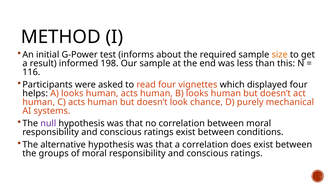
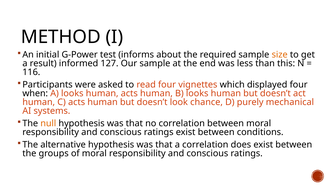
198: 198 -> 127 (109, 64)
helps: helps -> when (35, 94)
null colour: purple -> orange (48, 124)
